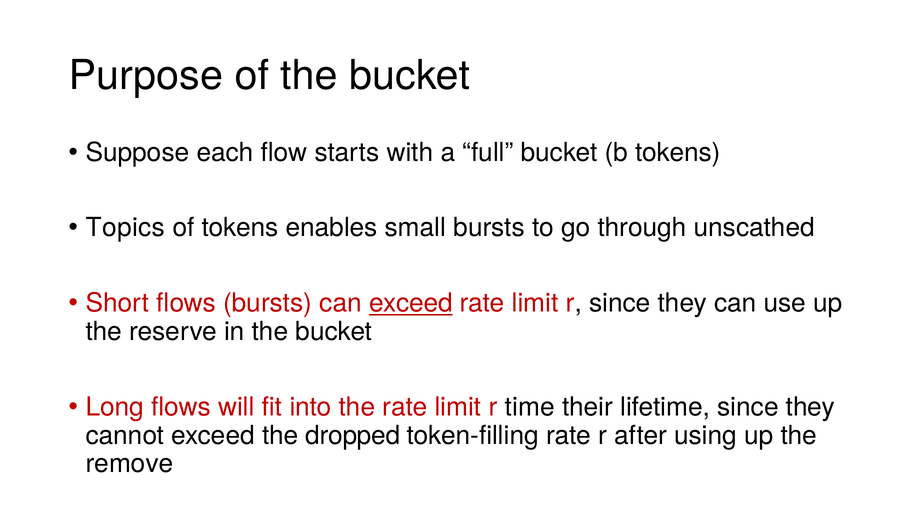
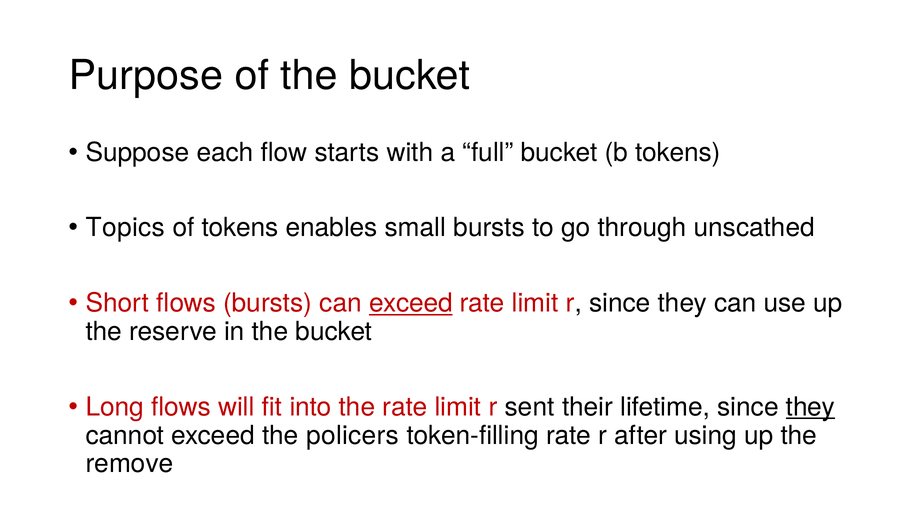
time: time -> sent (530, 407)
they underline: none -> present (810, 407)
dropped: dropped -> policers (353, 436)
